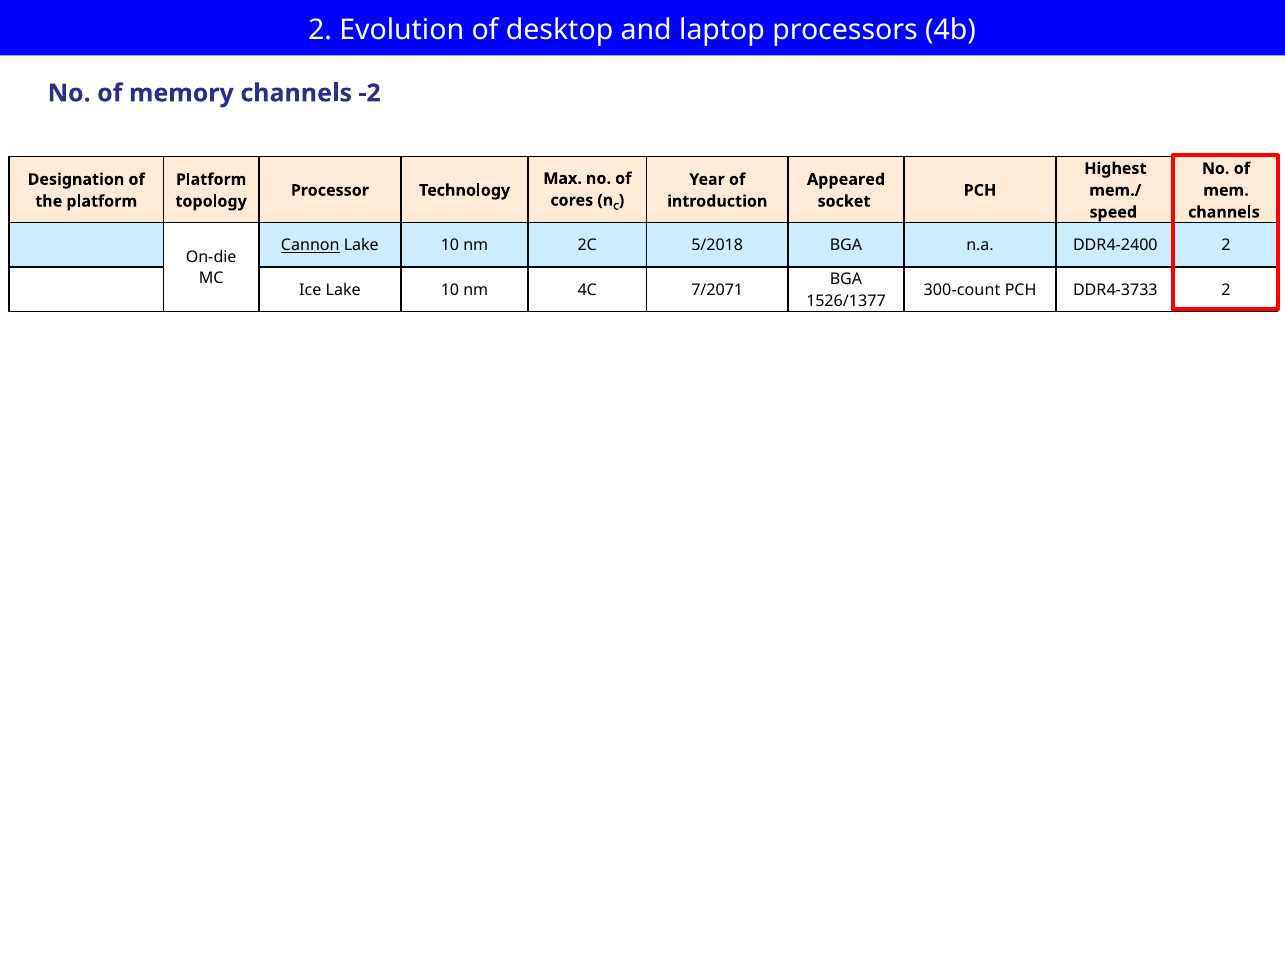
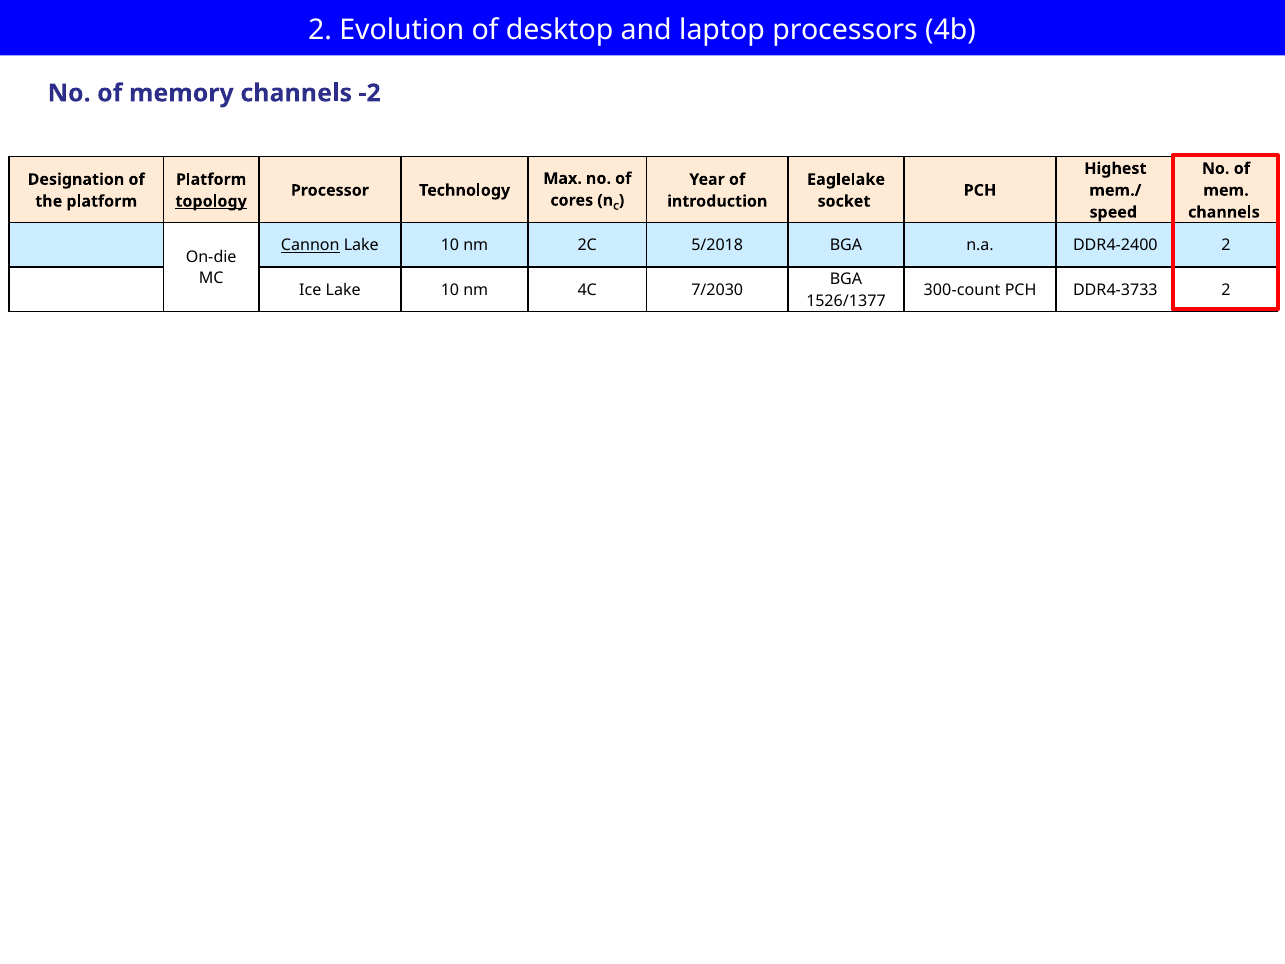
Appeared: Appeared -> Eaglelake (846, 179)
topology underline: none -> present (211, 201)
7/2071: 7/2071 -> 7/2030 (717, 290)
